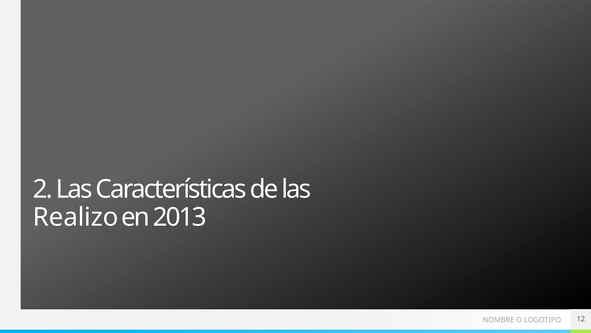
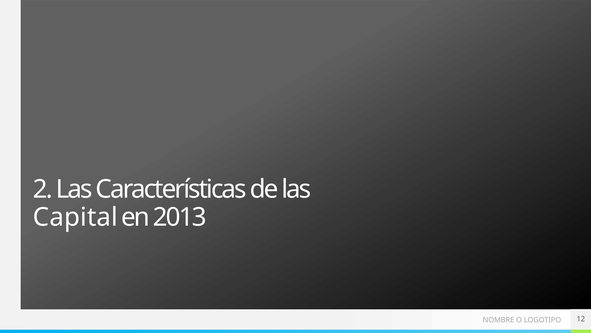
Realizo: Realizo -> Capital (75, 217)
